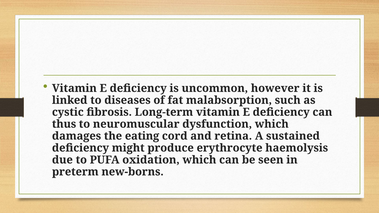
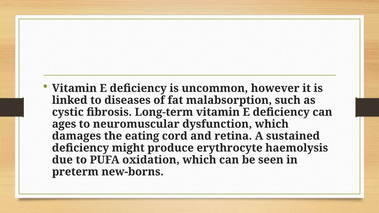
thus: thus -> ages (64, 124)
